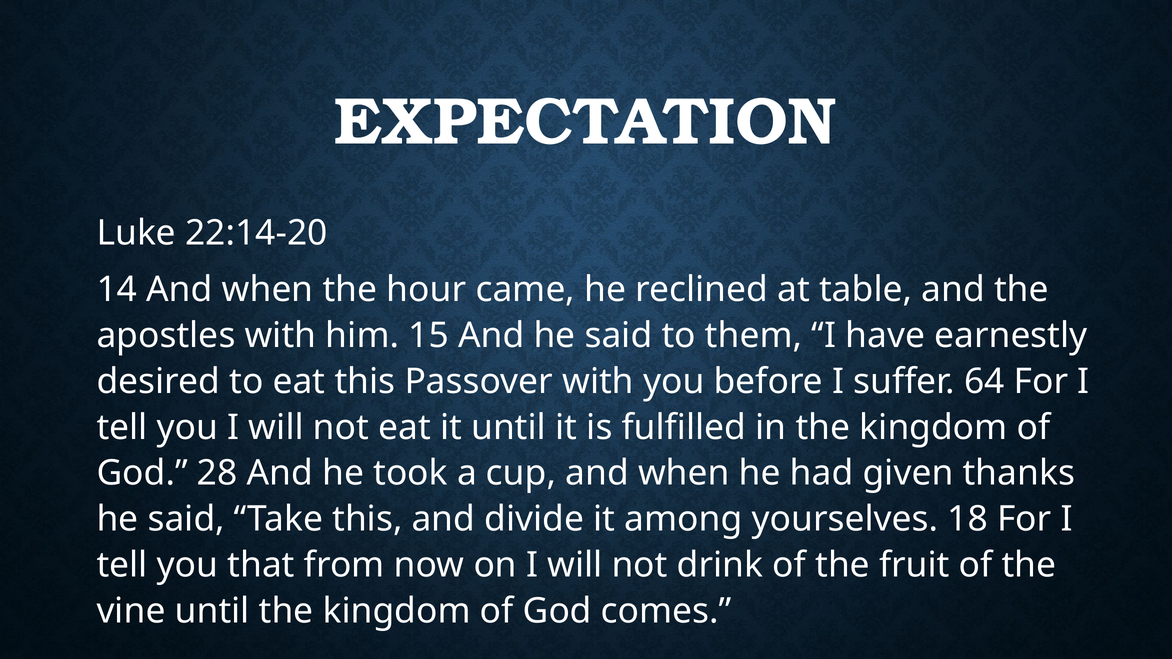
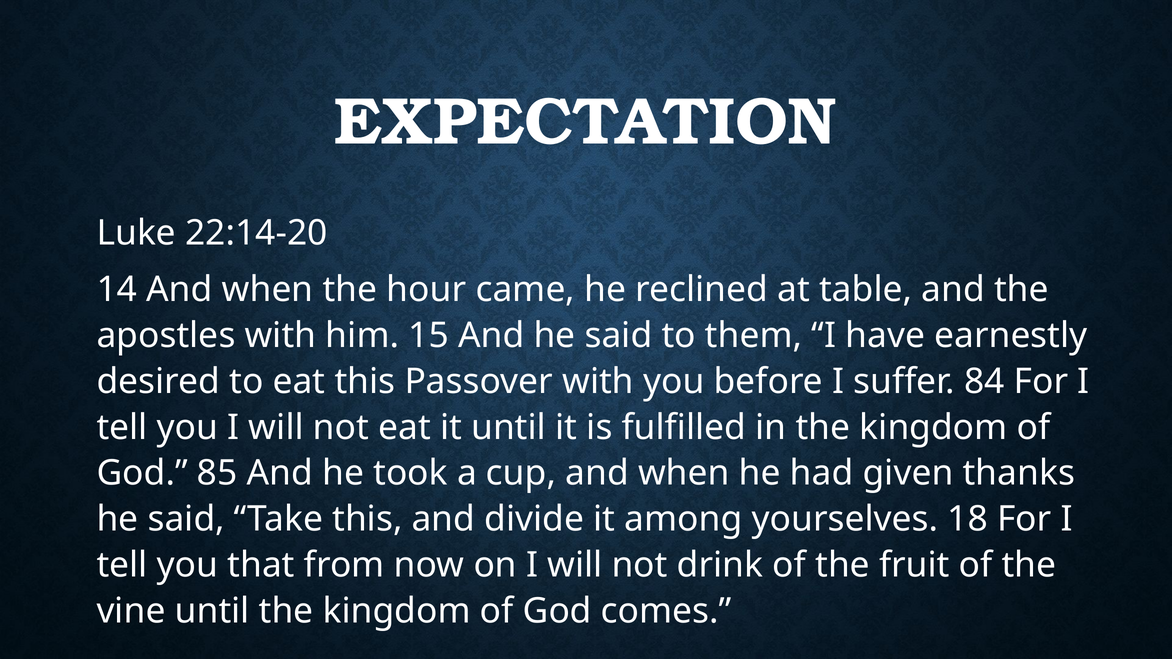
64: 64 -> 84 (984, 382)
28: 28 -> 85 (217, 473)
